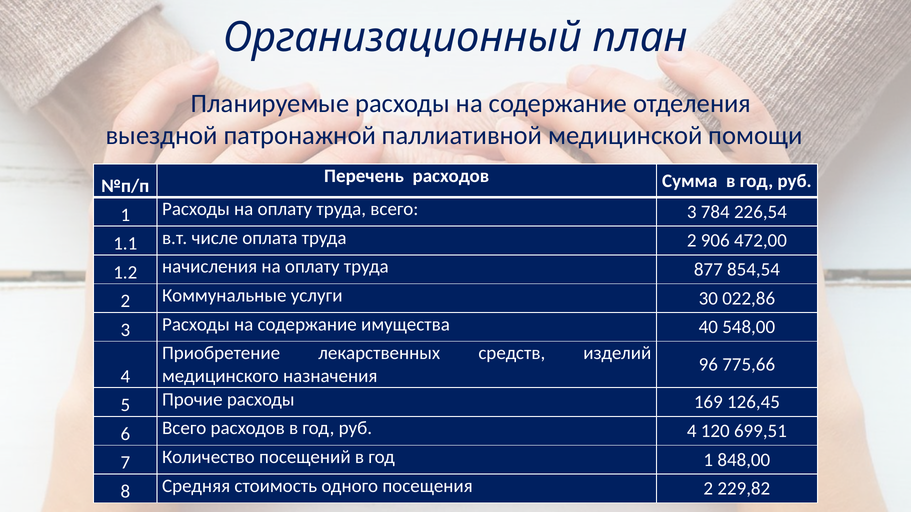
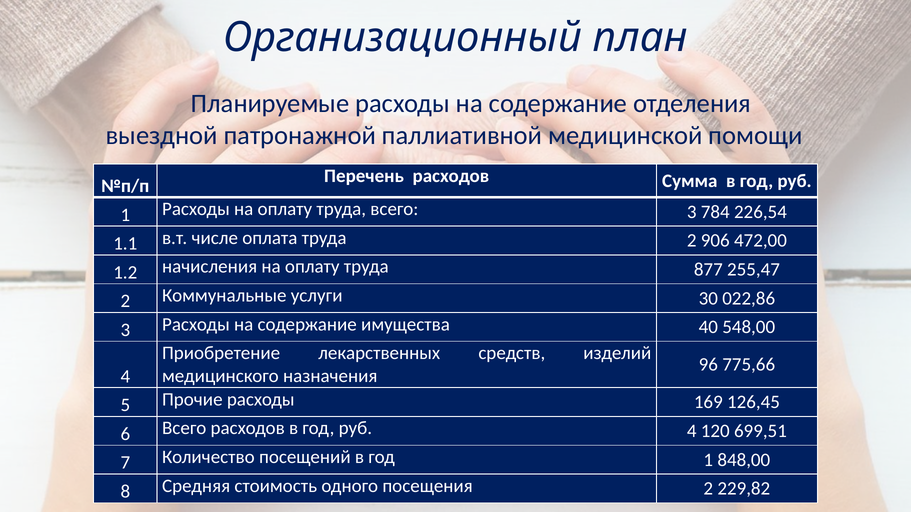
854,54: 854,54 -> 255,47 (753, 270)
